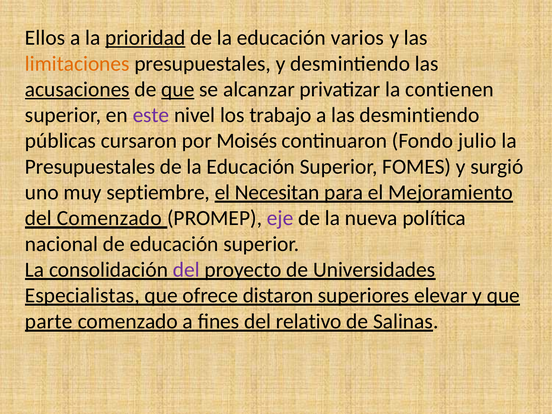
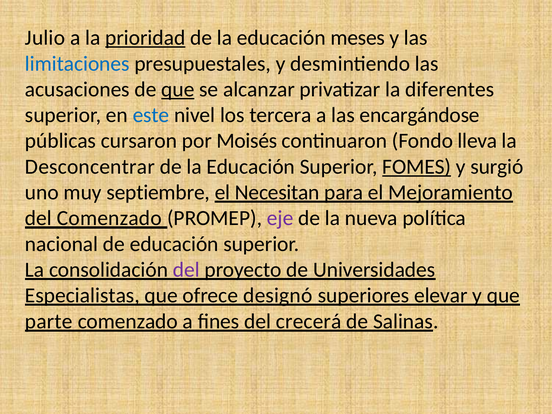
Ellos: Ellos -> Julio (45, 38)
varios: varios -> meses (358, 38)
limitaciones colour: orange -> blue (77, 64)
acusaciones underline: present -> none (77, 89)
contienen: contienen -> diferentes (450, 89)
este colour: purple -> blue (151, 115)
trabajo: trabajo -> tercera (280, 115)
las desmintiendo: desmintiendo -> encargándose (420, 115)
julio: julio -> lleva (477, 141)
Presupuestales: Presupuestales -> Desconcentrar (90, 167)
FOMES underline: none -> present (417, 167)
distaron: distaron -> designó (278, 296)
relativo: relativo -> crecerá (309, 321)
